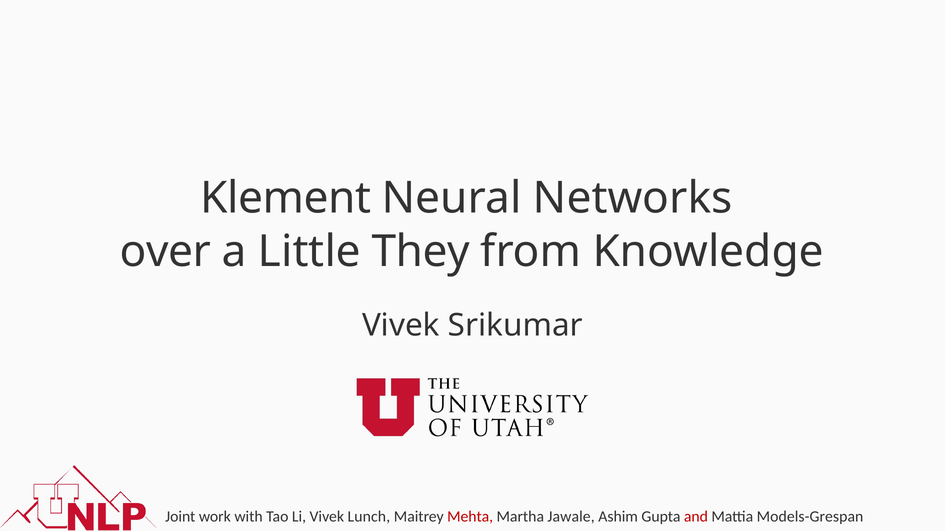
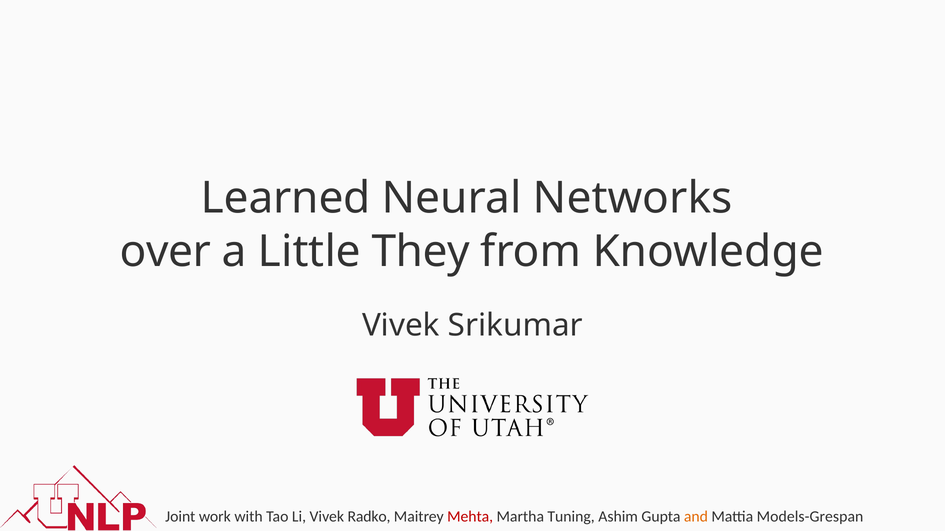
Klement: Klement -> Learned (286, 199)
Lunch: Lunch -> Radko (369, 517)
Jawale: Jawale -> Tuning (571, 517)
and colour: red -> orange (696, 517)
